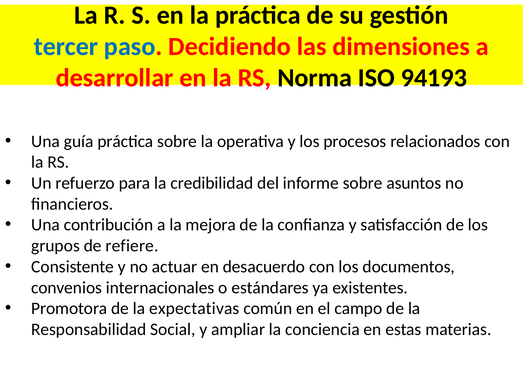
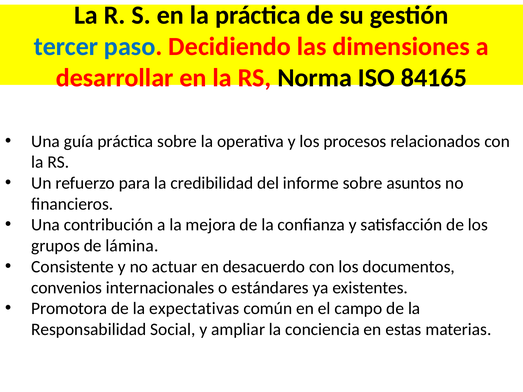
94193: 94193 -> 84165 (434, 78)
refiere: refiere -> lámina (132, 246)
